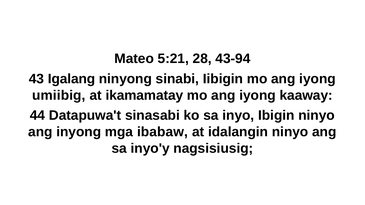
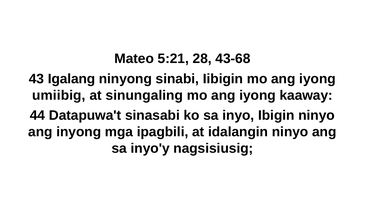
43-94: 43-94 -> 43-68 (233, 59)
ikamamatay: ikamamatay -> sinungaling (144, 95)
ibabaw: ibabaw -> ipagbili (163, 132)
